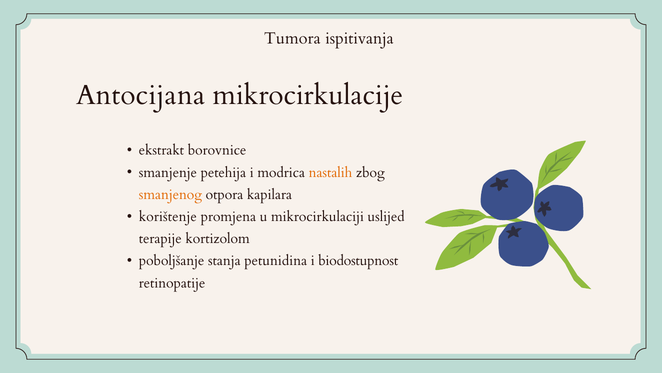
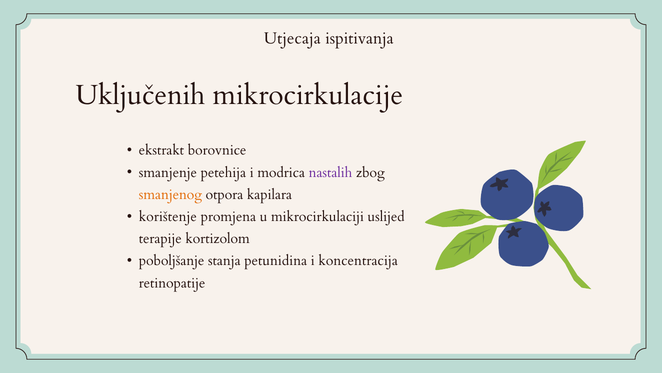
Tumora: Tumora -> Utjecaja (292, 38)
Antocijana: Antocijana -> Uključenih (141, 95)
nastalih colour: orange -> purple (330, 172)
biodostupnost: biodostupnost -> koncentracija (358, 260)
